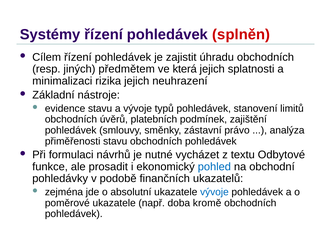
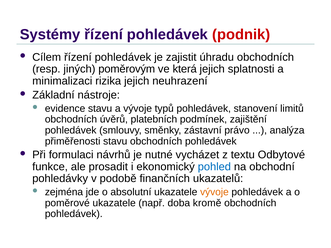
splněn: splněn -> podnik (241, 35)
předmětem: předmětem -> poměrovým (127, 69)
vývoje colour: blue -> orange (214, 192)
